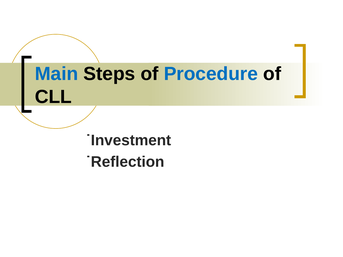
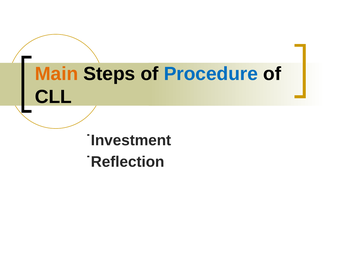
Main colour: blue -> orange (57, 74)
